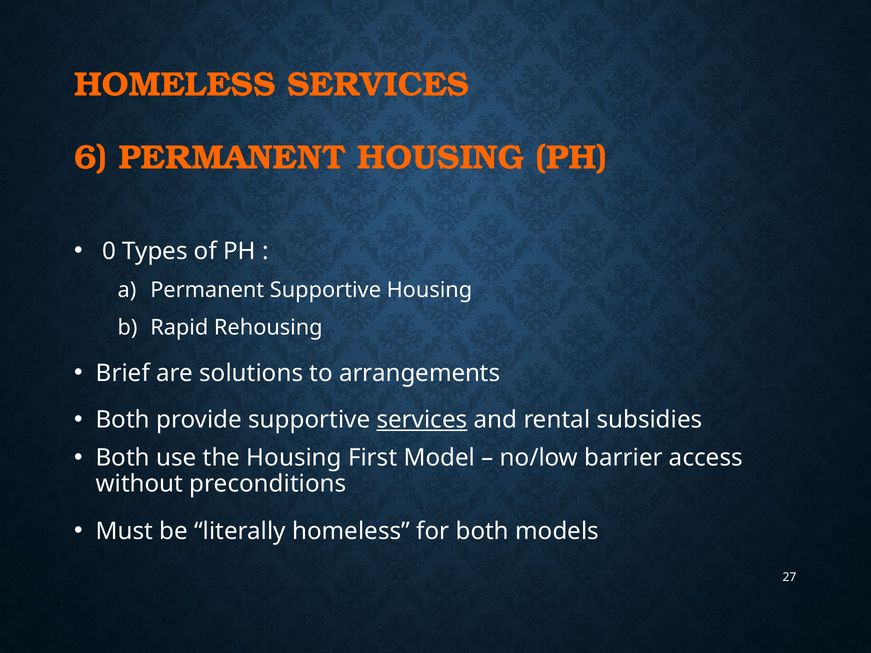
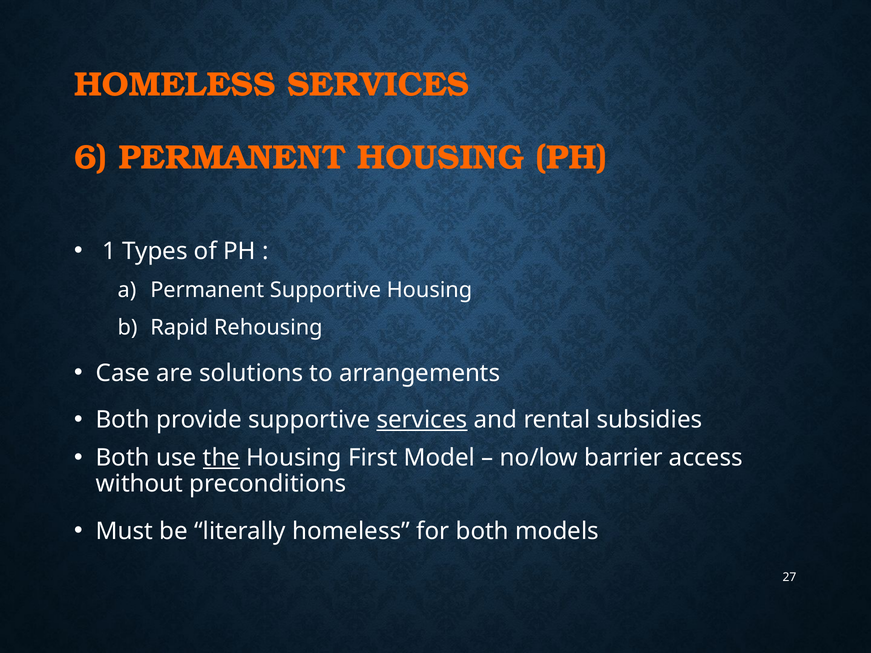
0: 0 -> 1 (109, 251)
Brief: Brief -> Case (123, 373)
the underline: none -> present (221, 458)
